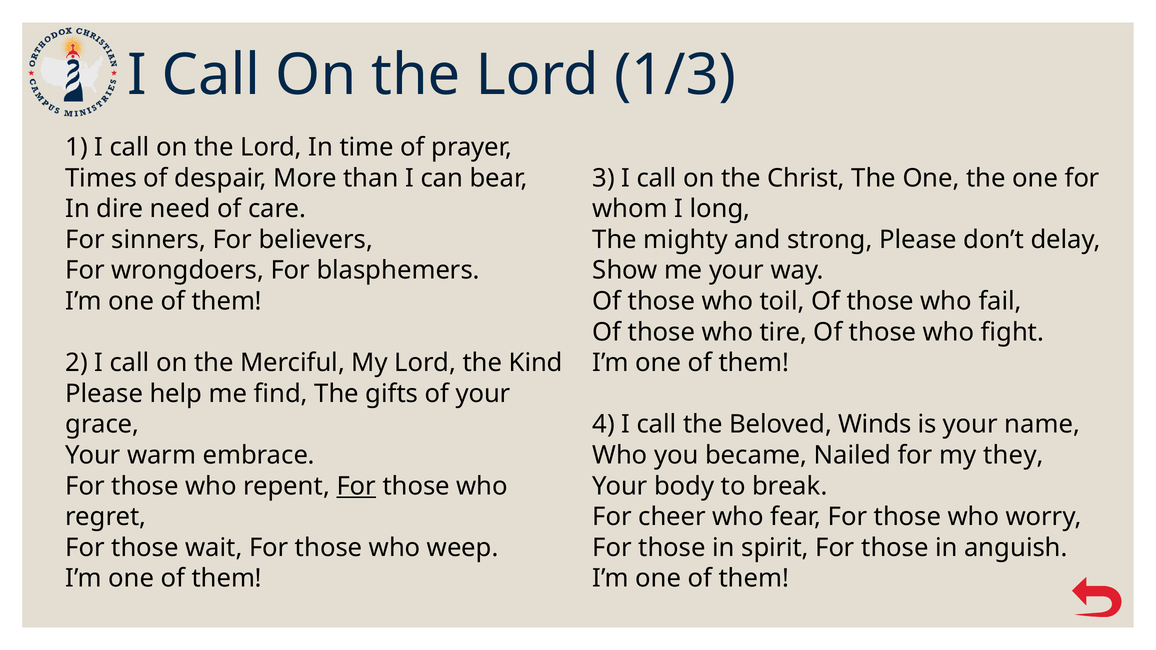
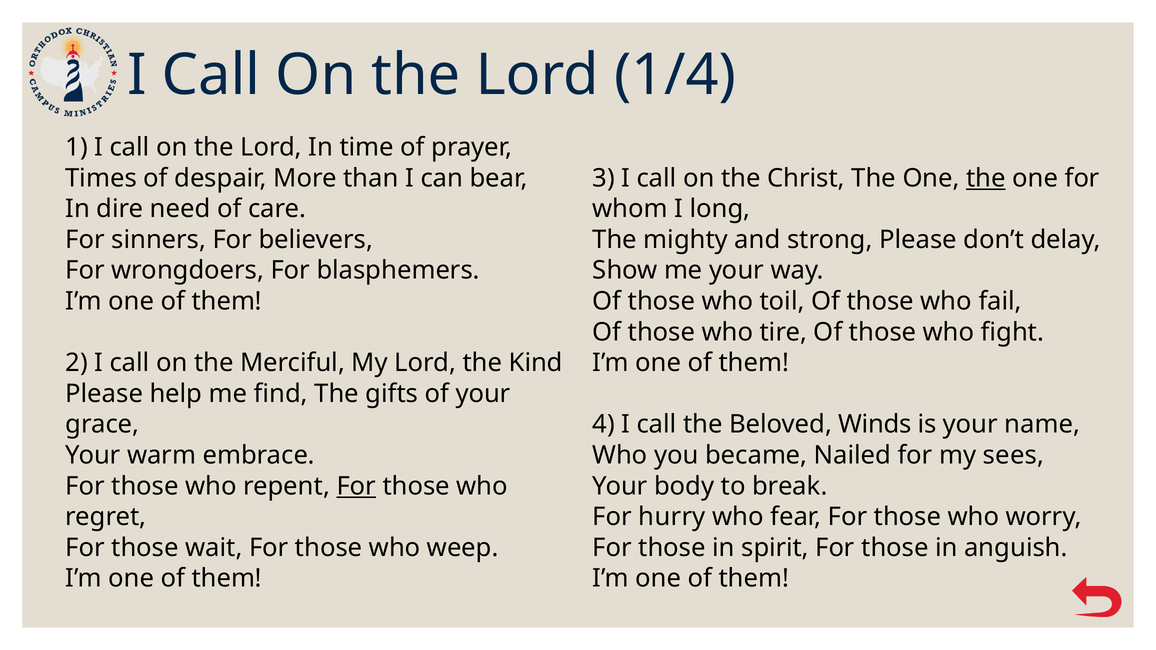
1/3: 1/3 -> 1/4 (675, 75)
the underline: none -> present (986, 178)
they: they -> sees (1013, 455)
cheer: cheer -> hurry (672, 517)
